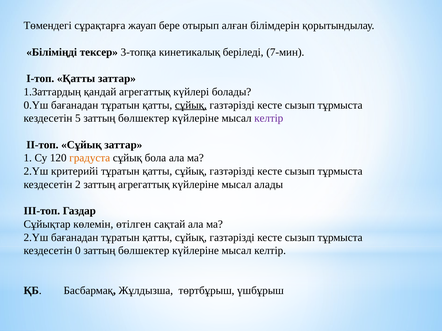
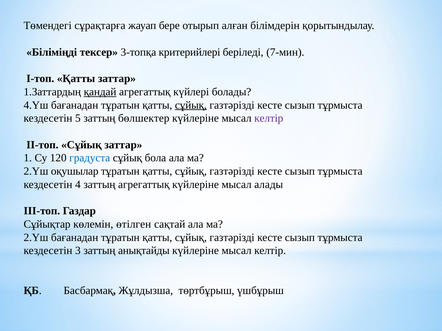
кинетикалық: кинетикалық -> критерийлері (190, 52)
қандай underline: none -> present (100, 92)
0.Үш: 0.Үш -> 4.Үш (36, 105)
градуста colour: orange -> blue (90, 158)
критерийі: критерийі -> оқушылар (75, 172)
2: 2 -> 4 (78, 185)
0: 0 -> 3 (78, 251)
бөлшектер: бөлшектер -> анықтайды (144, 251)
